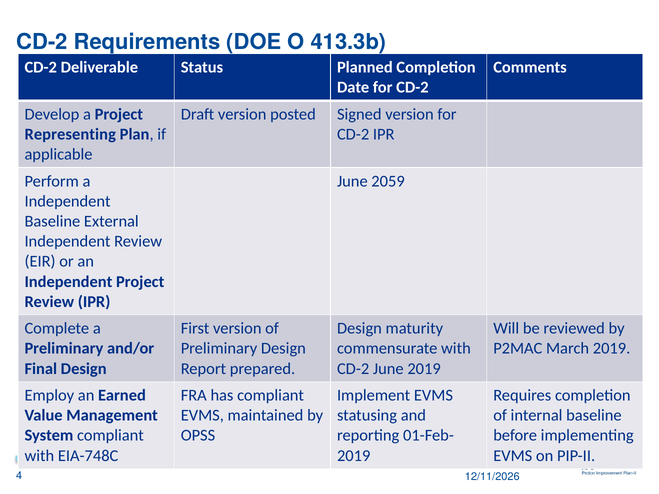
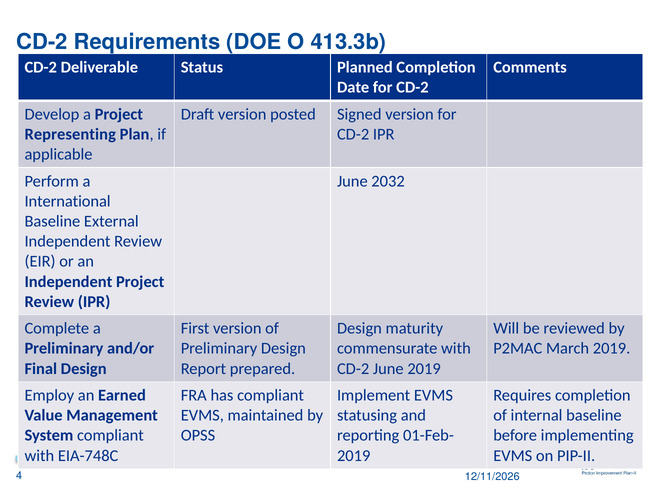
2059: 2059 -> 2032 (388, 181)
Independent: Independent -> International (68, 201)
